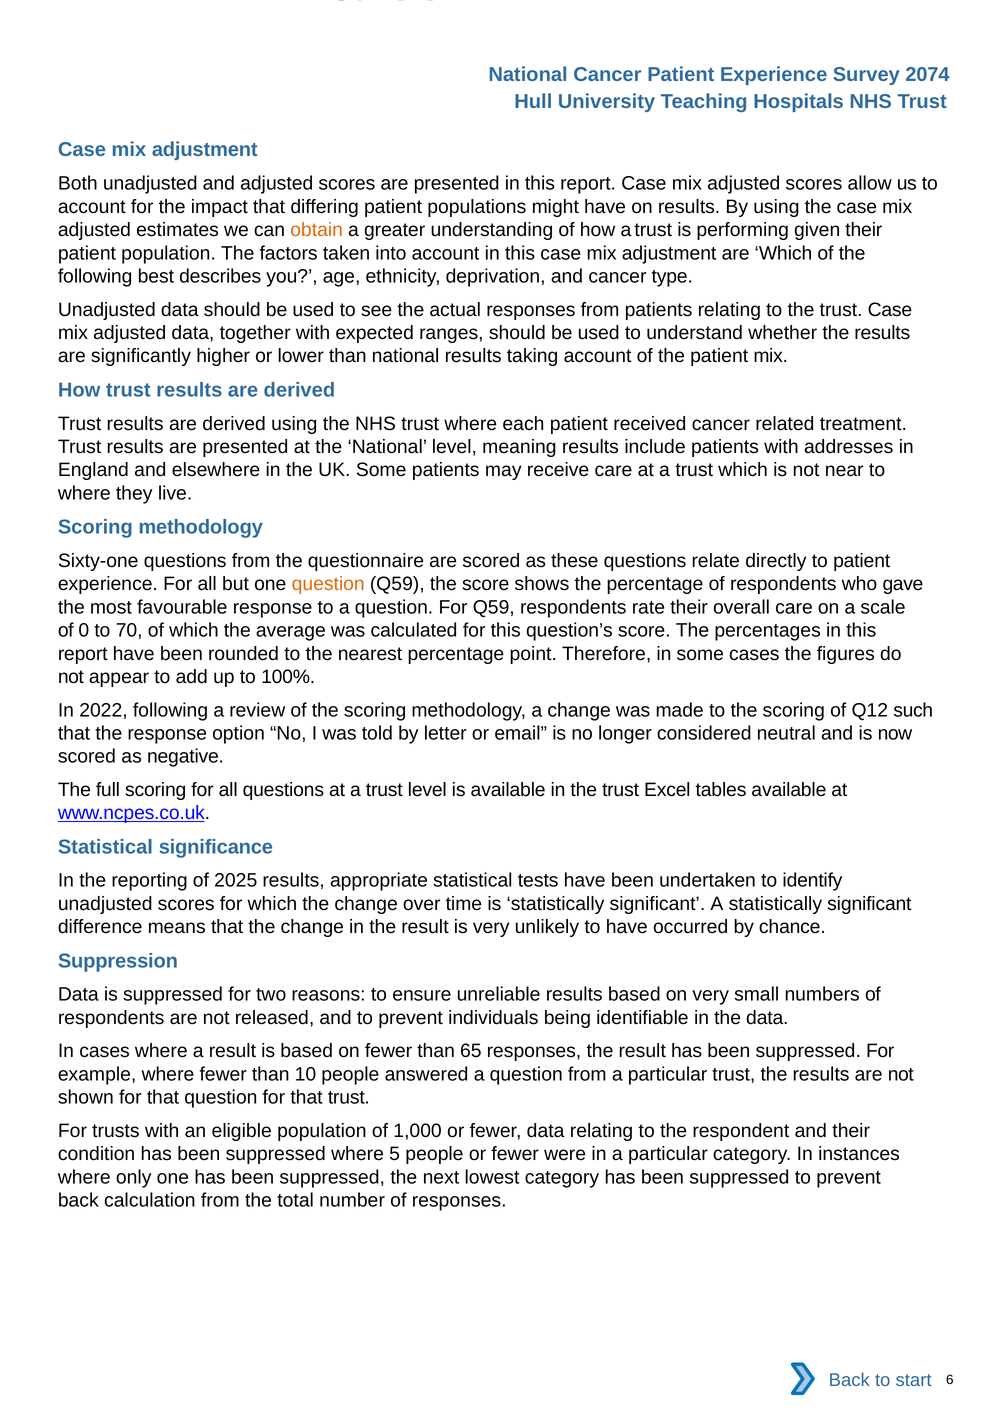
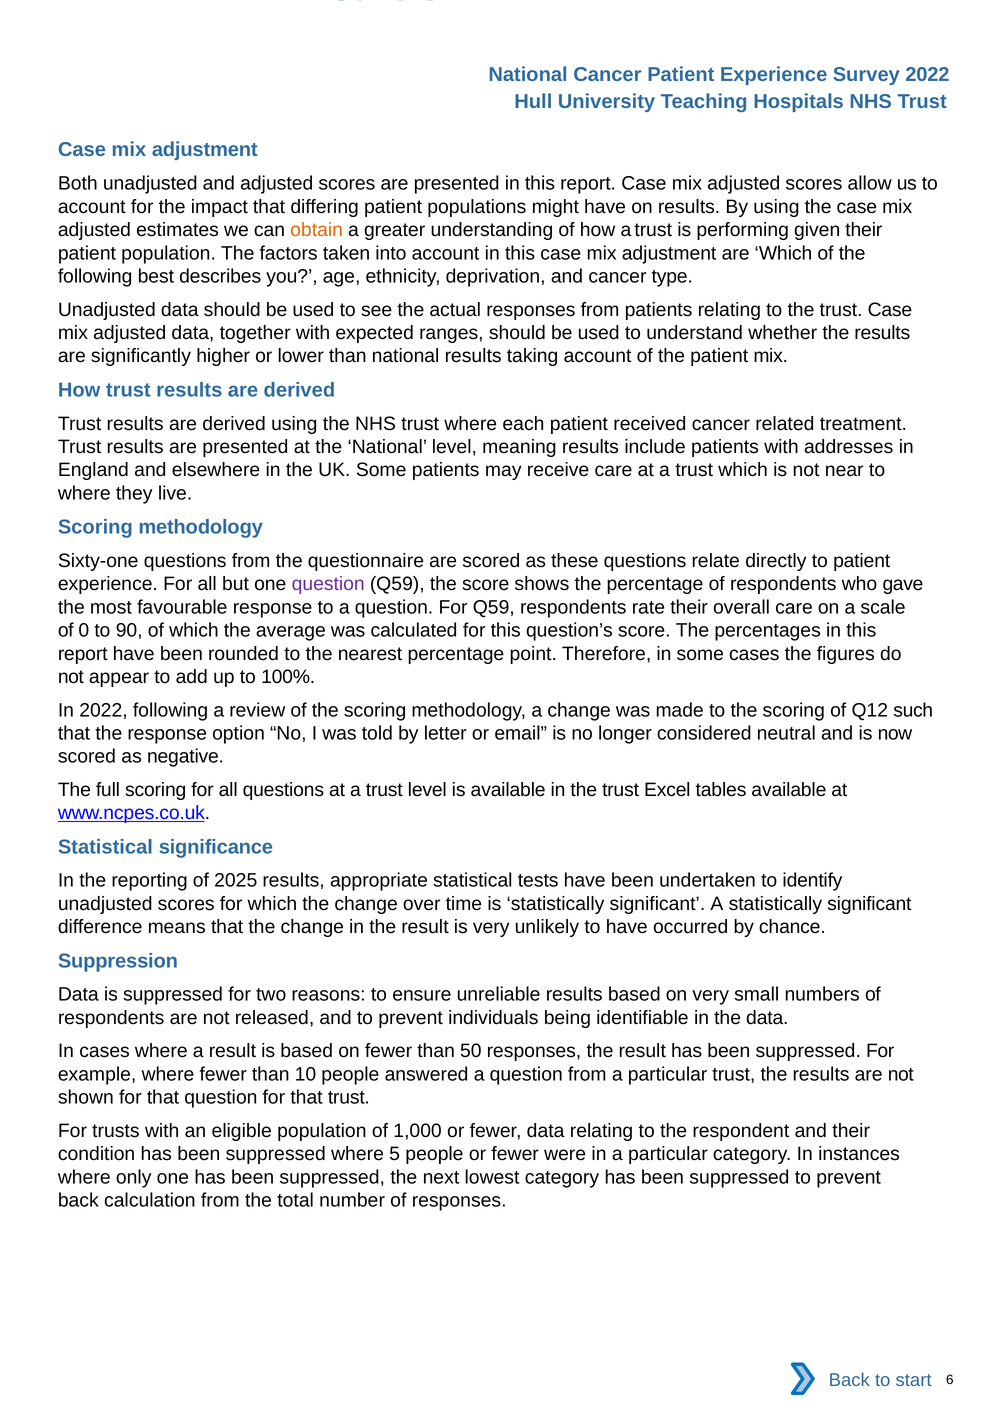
Survey 2074: 2074 -> 2022 (927, 75)
question colour: orange -> purple (328, 584)
70: 70 -> 90 (129, 630)
65: 65 -> 50 (471, 1051)
